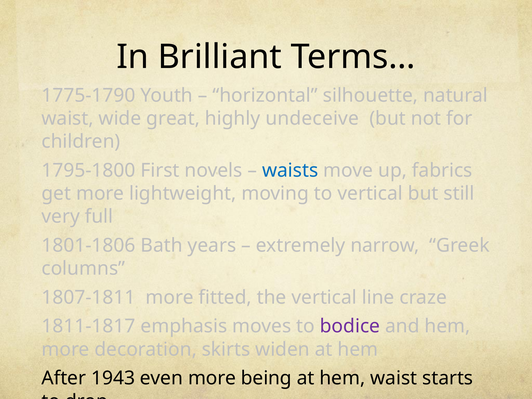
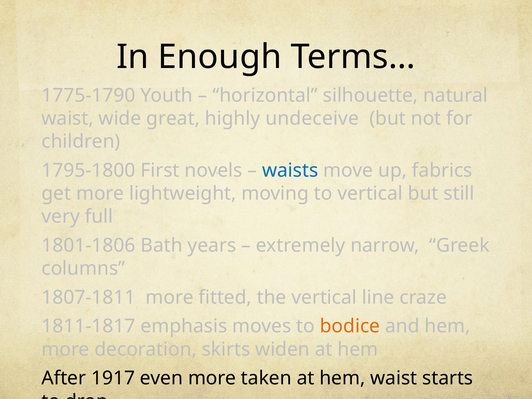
Brilliant: Brilliant -> Enough (220, 57)
bodice colour: purple -> orange (350, 326)
1943: 1943 -> 1917 (113, 378)
being: being -> taken (266, 378)
